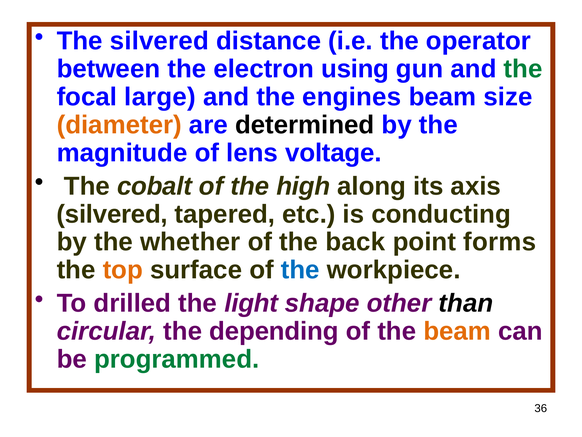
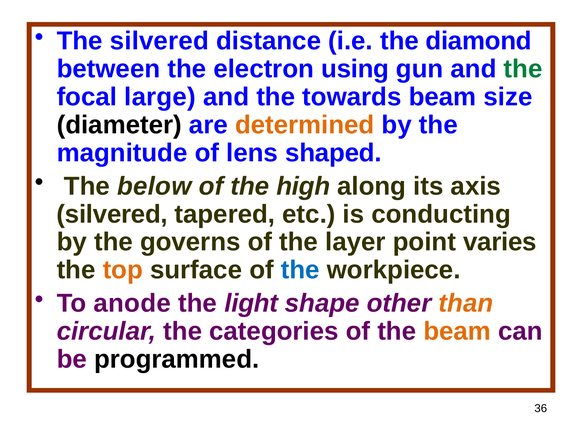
operator: operator -> diamond (479, 41)
engines: engines -> towards (352, 97)
diameter colour: orange -> black (119, 125)
determined colour: black -> orange (305, 125)
voltage: voltage -> shaped (333, 153)
cobalt: cobalt -> below (154, 186)
whether: whether -> governs (190, 242)
back: back -> layer (355, 242)
forms: forms -> varies (500, 242)
drilled: drilled -> anode (132, 303)
than colour: black -> orange (466, 303)
depending: depending -> categories (274, 331)
programmed colour: green -> black (177, 359)
